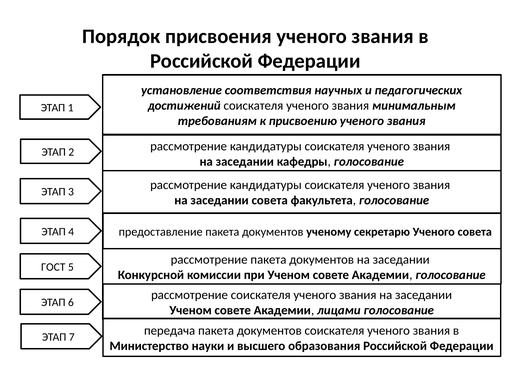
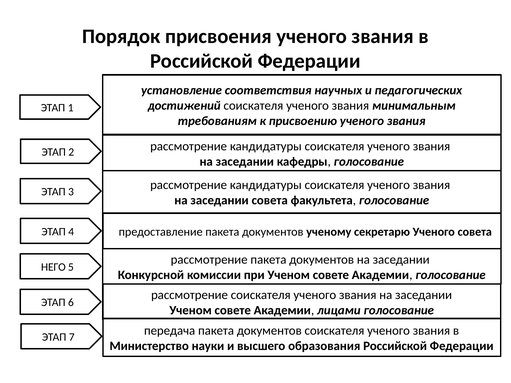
ГОСТ: ГОСТ -> НЕГО (53, 267)
